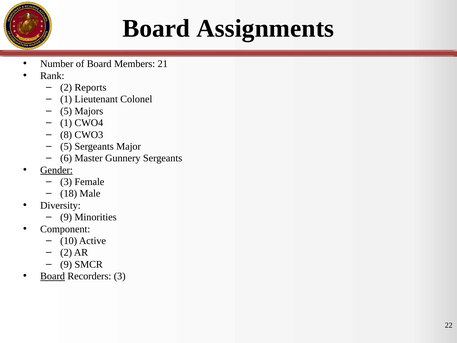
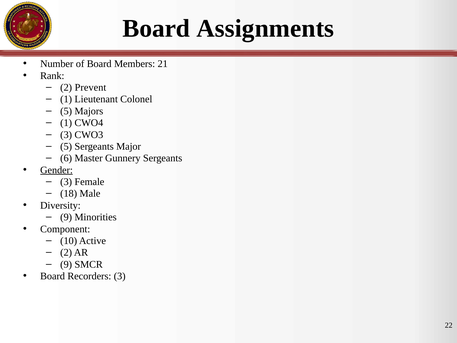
Reports: Reports -> Prevent (90, 87)
8: 8 -> 3 (66, 135)
Board underline: present -> none (53, 276)
